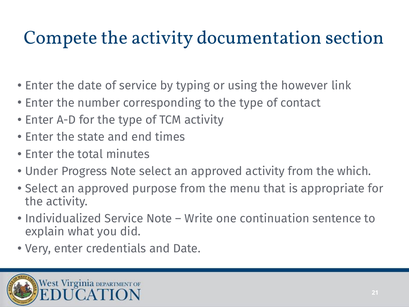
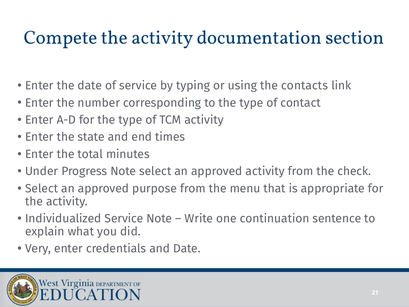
however: however -> contacts (305, 85)
which: which -> check (354, 171)
